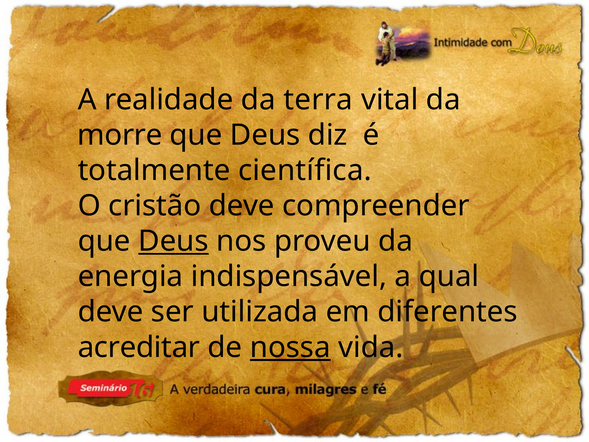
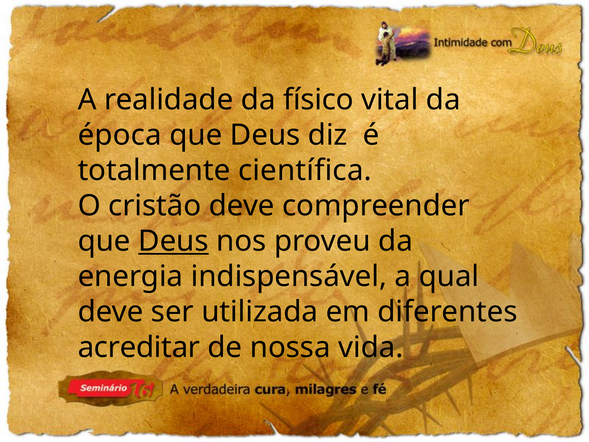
terra: terra -> físico (318, 100)
morre: morre -> época (120, 135)
nossa underline: present -> none (290, 347)
